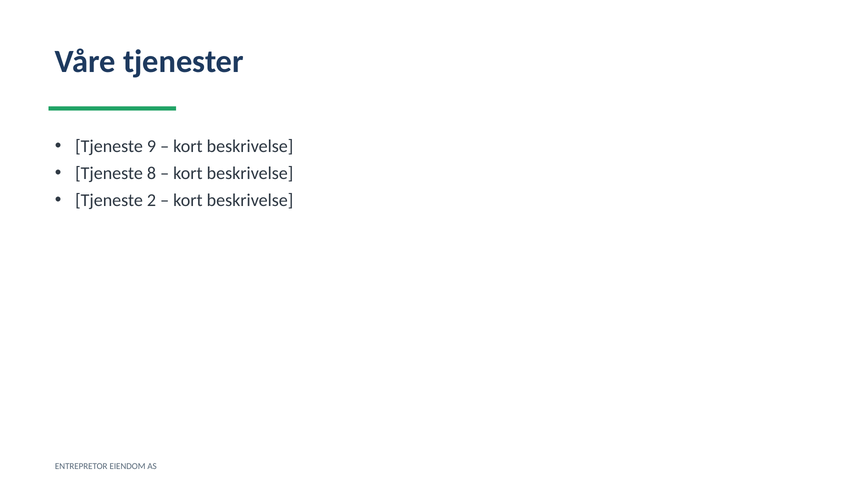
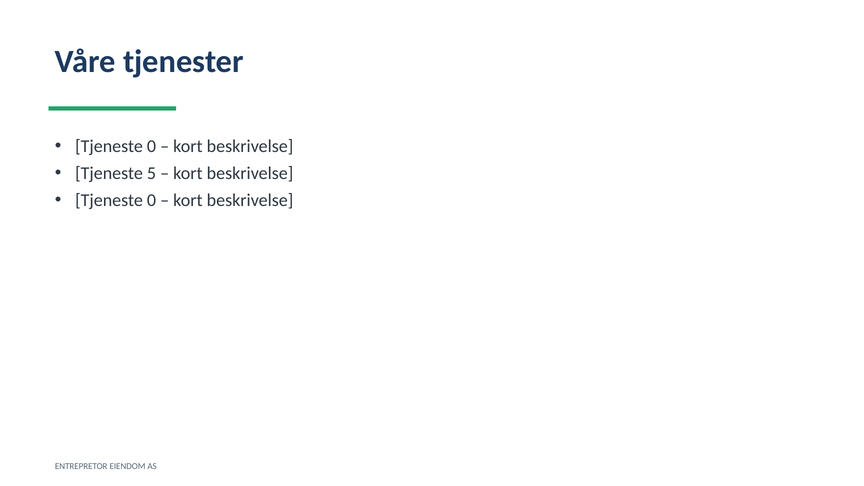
9: 9 -> 0 (151, 146)
8: 8 -> 5 (151, 173)
2: 2 -> 0 (151, 200)
